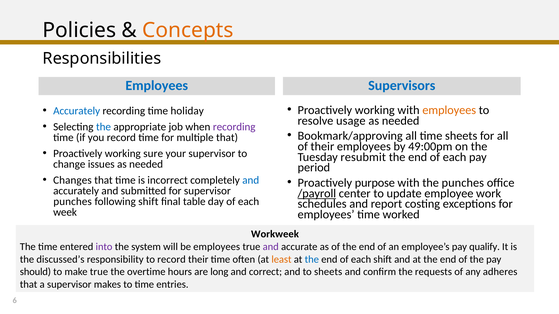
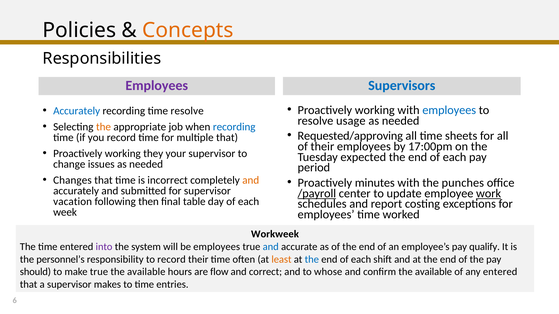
Employees colour: blue -> purple (157, 86)
employees colour: orange -> blue (449, 110)
time holiday: holiday -> resolve (187, 111)
the colour: blue -> orange (103, 127)
recording colour: purple -> blue (234, 127)
Bookmark/approving: Bookmark/approving -> Requested/approving (350, 136)
49:00pm: 49:00pm -> 17:00pm (430, 147)
sure: sure -> they (153, 154)
resubmit: resubmit -> expected (363, 157)
and colour: blue -> orange (251, 180)
purpose: purpose -> minutes (375, 183)
work underline: none -> present (489, 194)
punches: punches -> vacation (73, 202)
following shift: shift -> then (149, 202)
and colour: purple -> blue (271, 247)
discussed’s: discussed’s -> personnel’s (61, 260)
overtime: overtime -> available (146, 272)
long: long -> flow (219, 272)
to sheets: sheets -> whose (328, 272)
confirm the requests: requests -> available (434, 272)
any adheres: adheres -> entered (500, 272)
